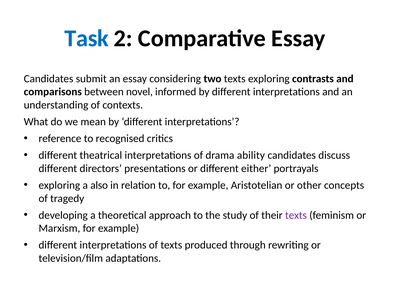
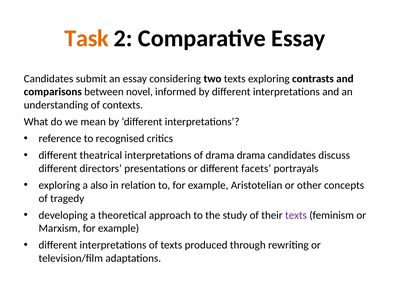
Task colour: blue -> orange (87, 38)
drama ability: ability -> drama (251, 155)
either: either -> facets (256, 168)
